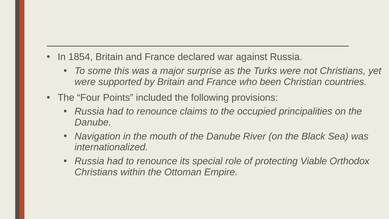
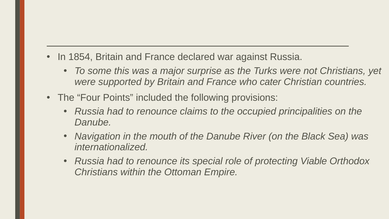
been: been -> cater (270, 82)
